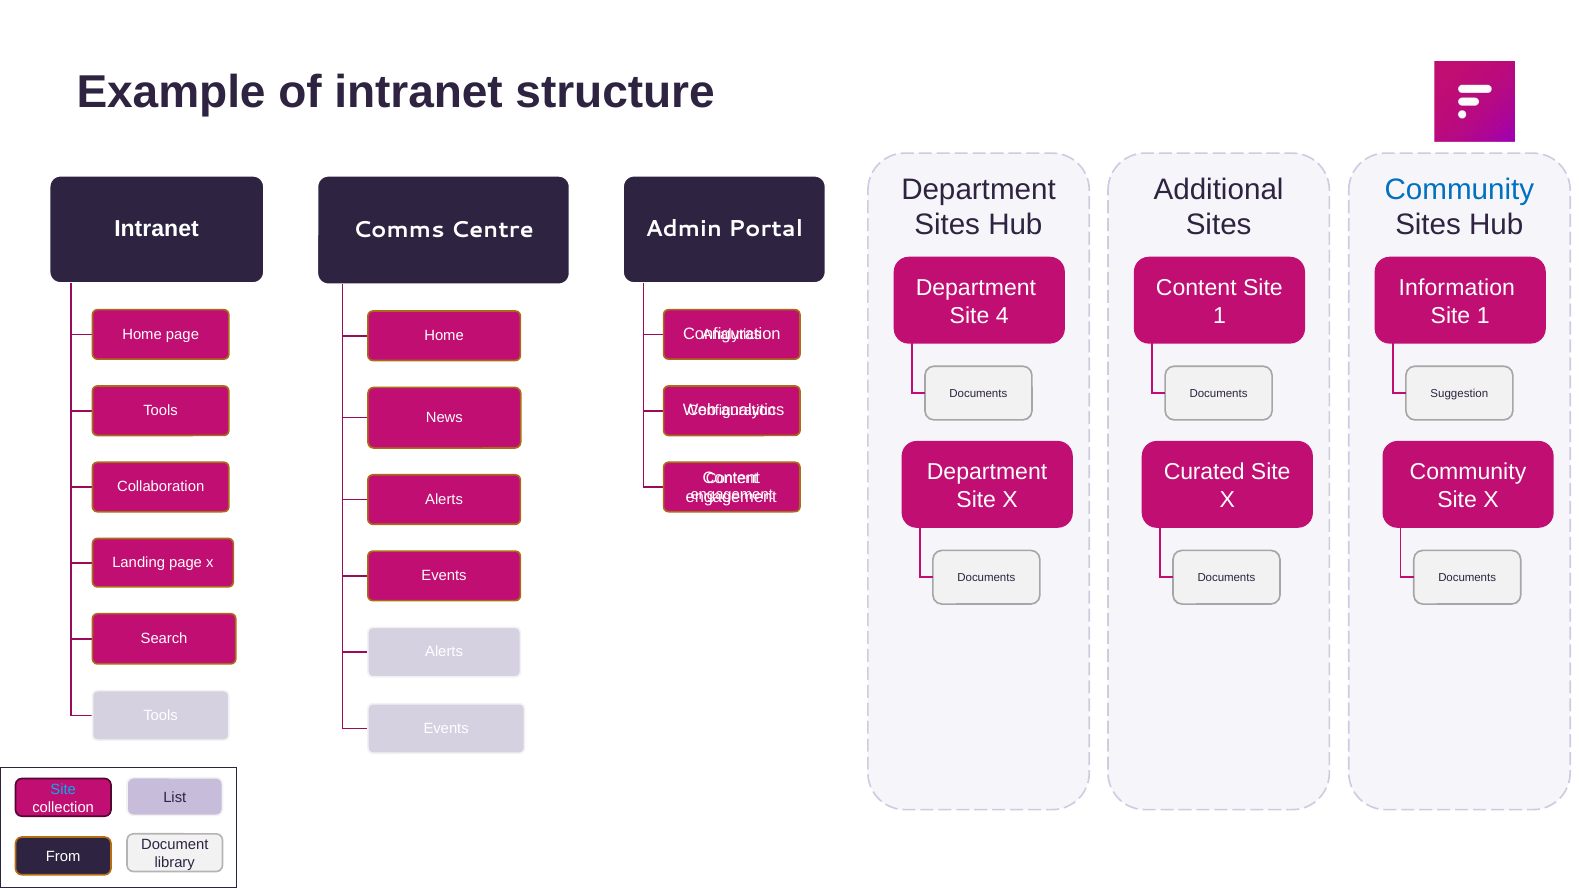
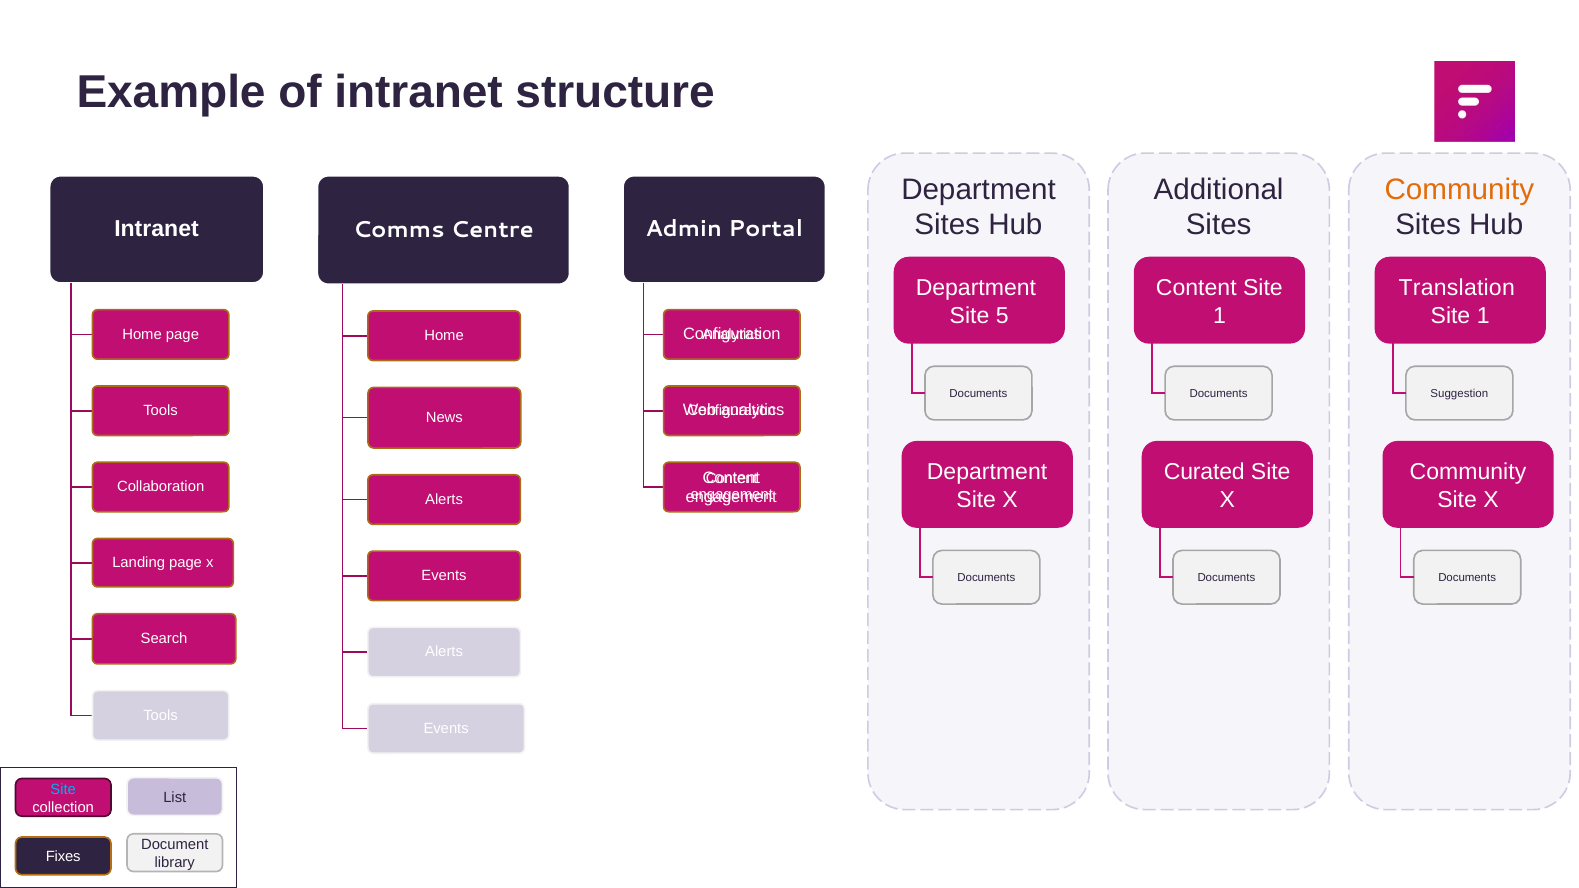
Community colour: blue -> orange (1459, 190)
Information: Information -> Translation (1457, 288)
Site 4: 4 -> 5 (1002, 316)
From: From -> Fixes (63, 857)
